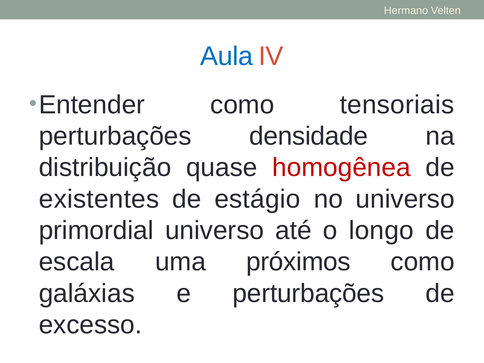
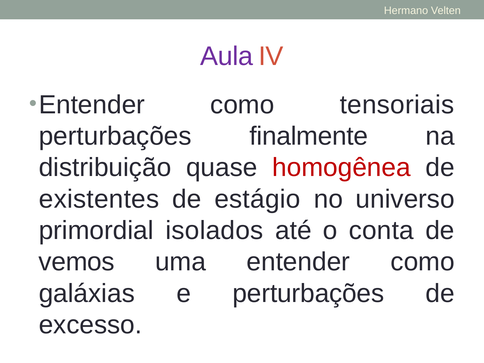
Aula colour: blue -> purple (227, 56)
densidade: densidade -> finalmente (309, 136)
primordial universo: universo -> isolados (214, 231)
longo: longo -> conta (381, 231)
escala: escala -> vemos (77, 262)
uma próximos: próximos -> entender (298, 262)
